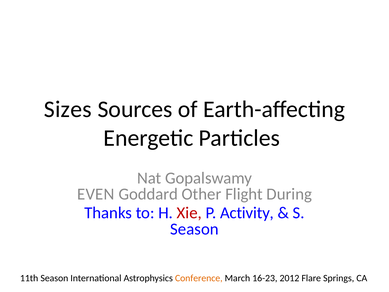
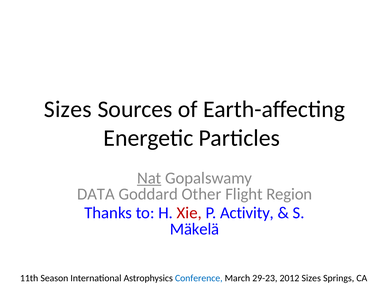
Nat underline: none -> present (149, 178)
EVEN: EVEN -> DATA (96, 194)
During: During -> Region (289, 194)
Season: Season -> Mäkelä (195, 229)
Conference colour: orange -> blue (199, 278)
16-23: 16-23 -> 29-23 (265, 278)
2012 Flare: Flare -> Sizes (311, 278)
